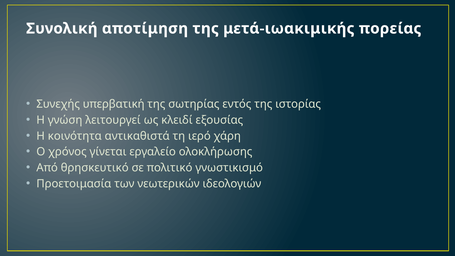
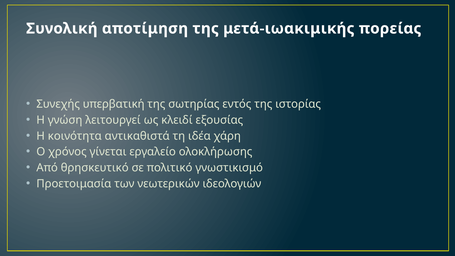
ιερό: ιερό -> ιδέα (199, 136)
